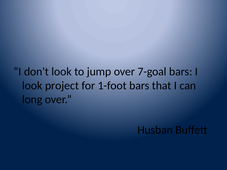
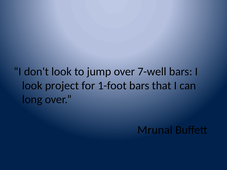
7-goal: 7-goal -> 7-well (152, 72)
Husban: Husban -> Mrunal (155, 130)
